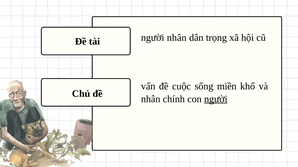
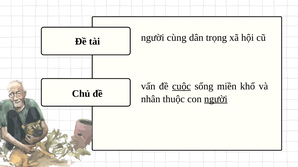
người nhân: nhân -> cùng (177, 38)
cuộc underline: none -> present (182, 87)
chính: chính -> thuộc (174, 99)
